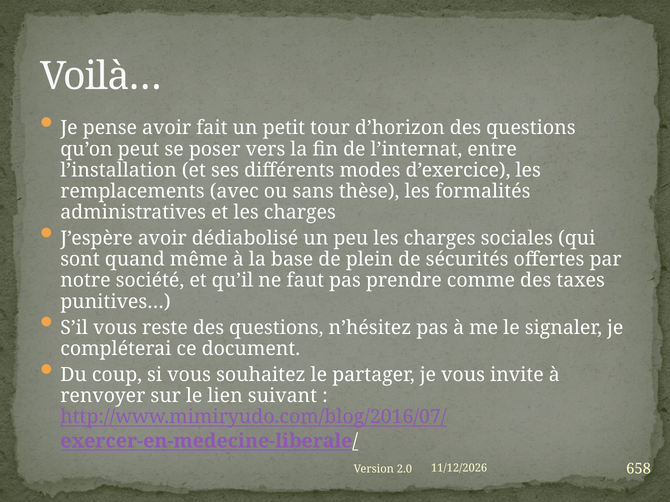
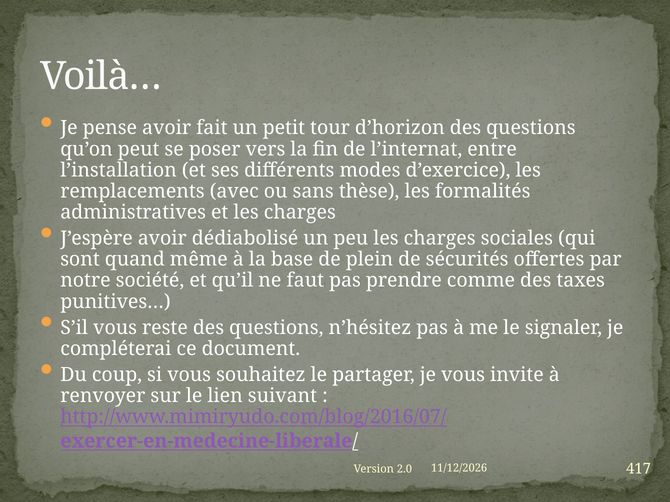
658: 658 -> 417 (639, 470)
